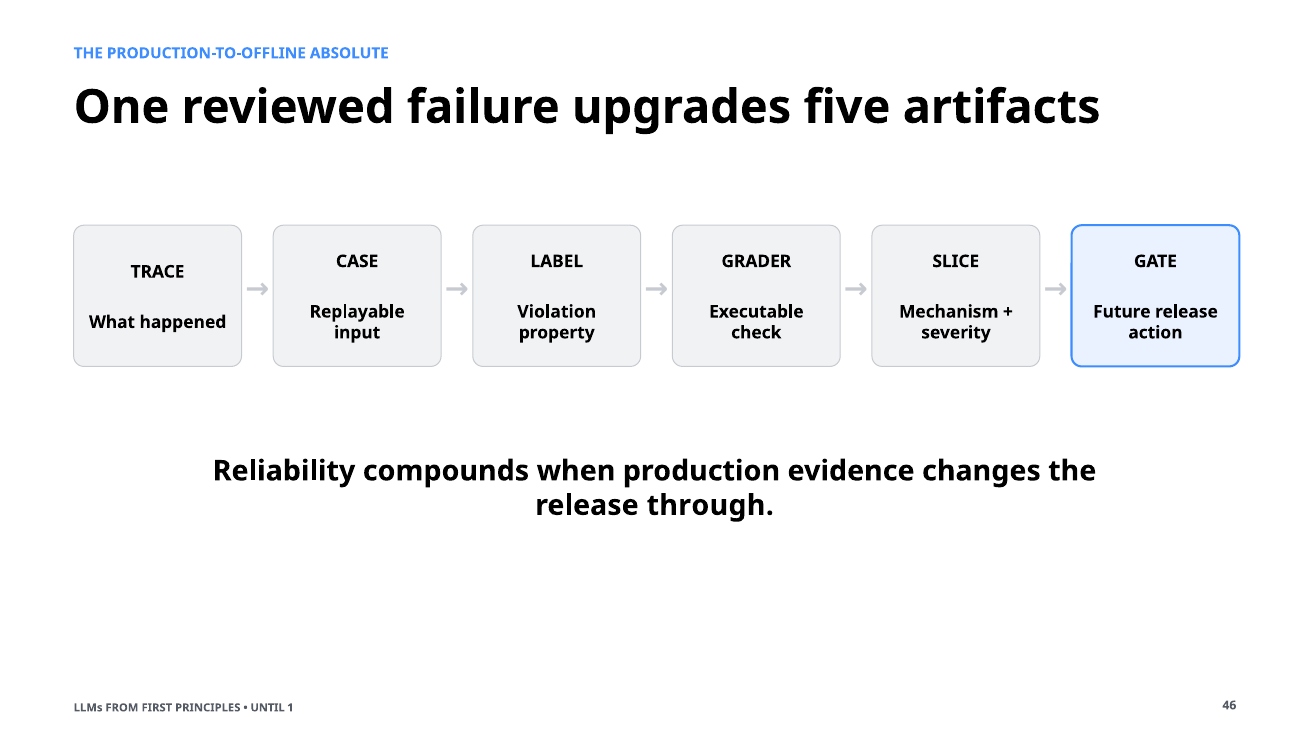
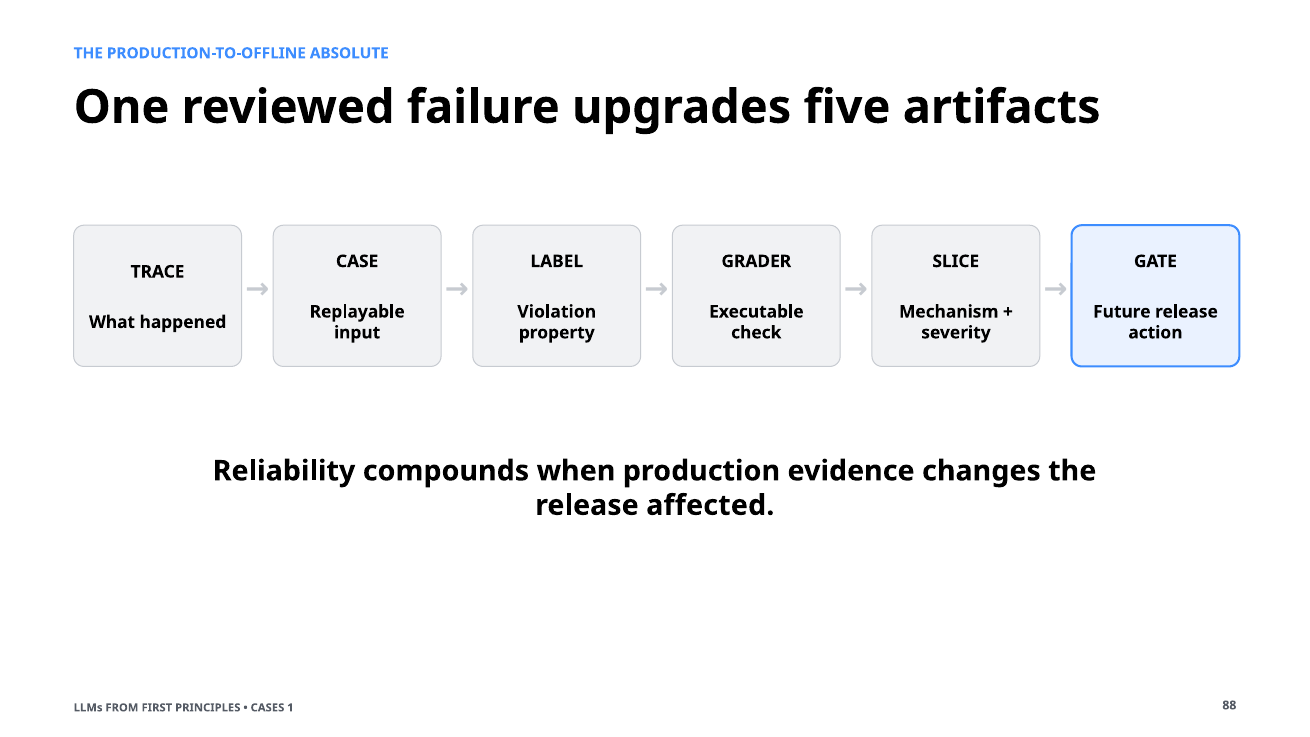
through: through -> affected (710, 505)
UNTIL: UNTIL -> CASES (267, 708)
46: 46 -> 88 (1229, 705)
